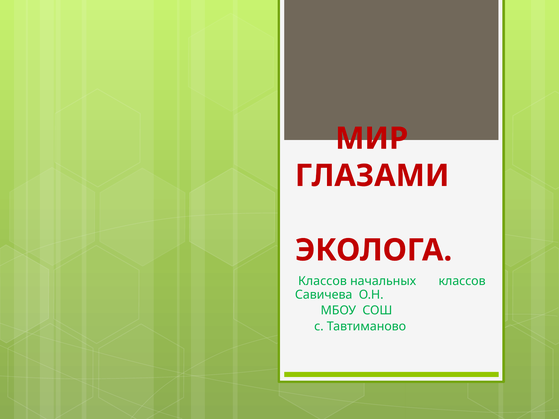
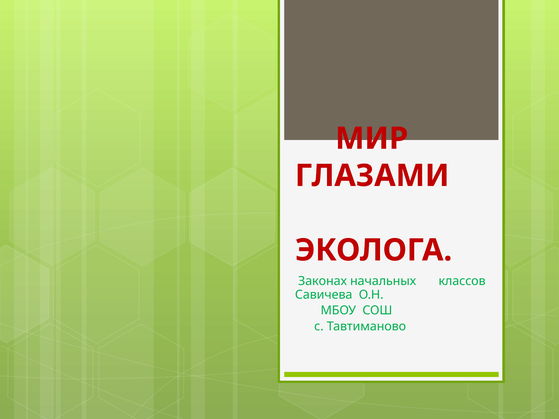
Классов: Классов -> Законах (323, 281)
